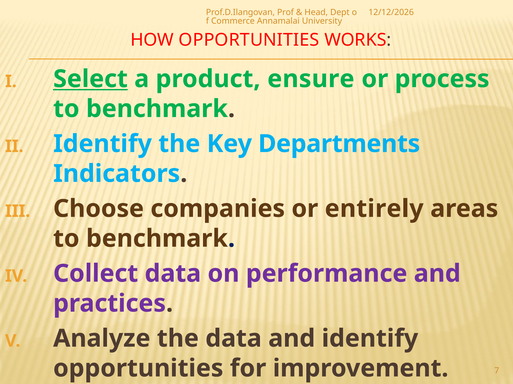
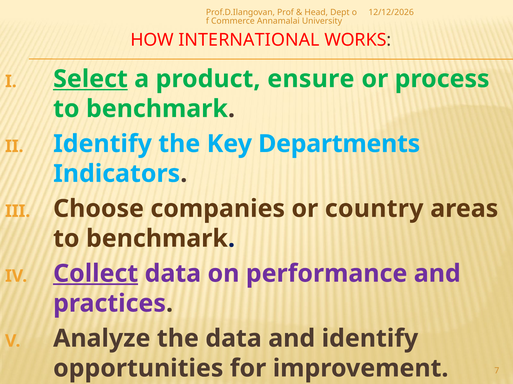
HOW OPPORTUNITIES: OPPORTUNITIES -> INTERNATIONAL (249, 40)
entirely: entirely -> country (374, 209)
Collect underline: none -> present (96, 274)
